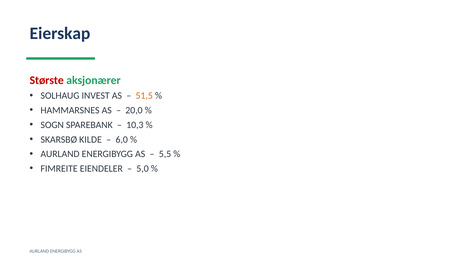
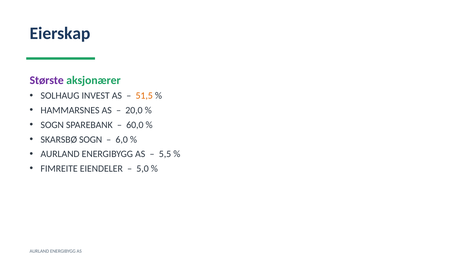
Største colour: red -> purple (47, 80)
10,3: 10,3 -> 60,0 (135, 125)
SKARSBØ KILDE: KILDE -> SOGN (91, 140)
